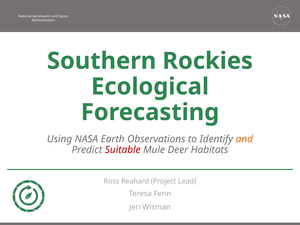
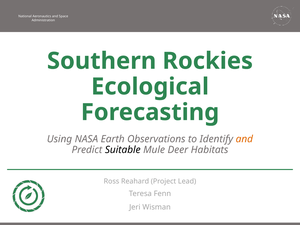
Suitable colour: red -> black (123, 150)
